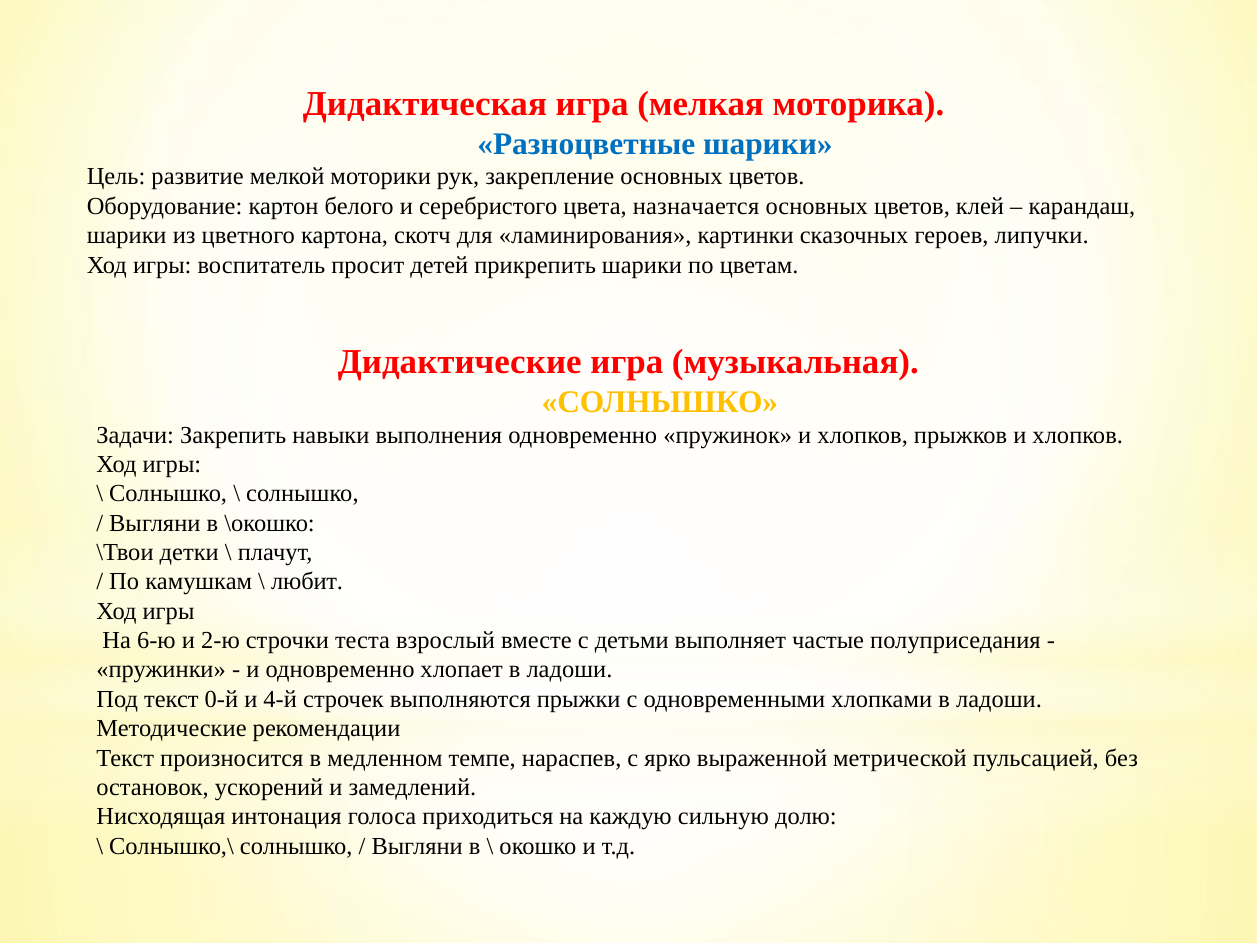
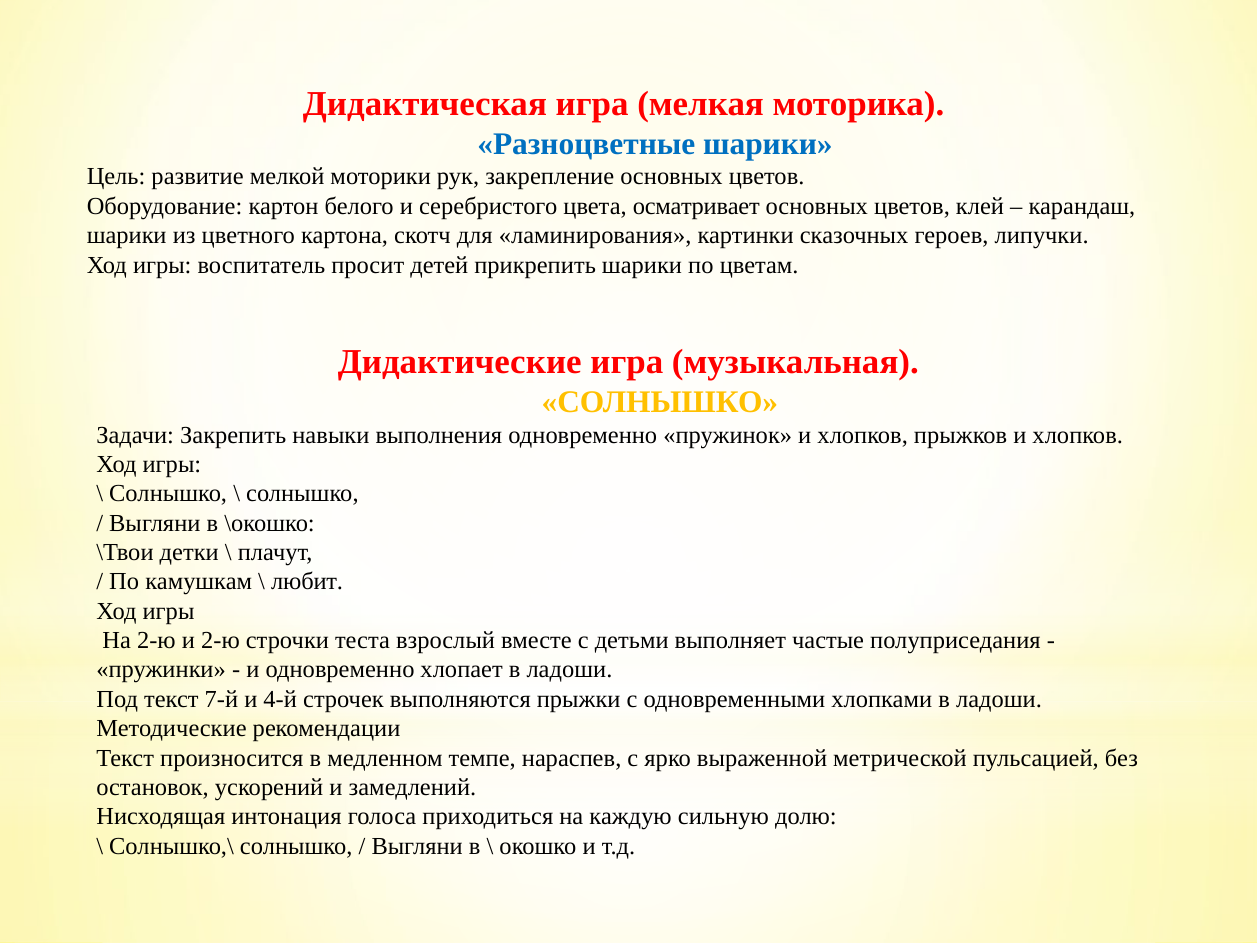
назначается: назначается -> осматривает (696, 206)
На 6-ю: 6-ю -> 2-ю (156, 640)
0-й: 0-й -> 7-й (221, 699)
